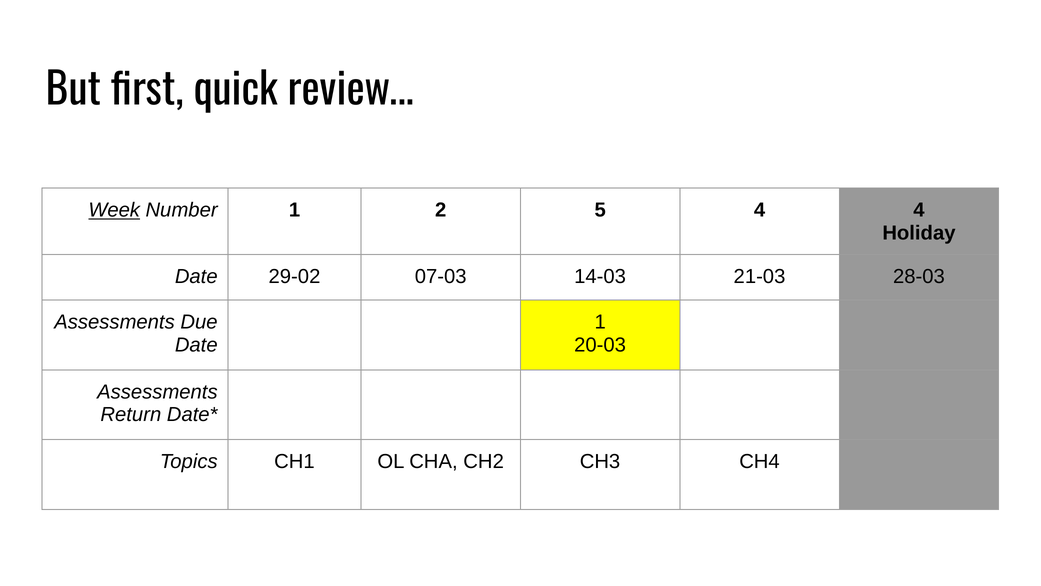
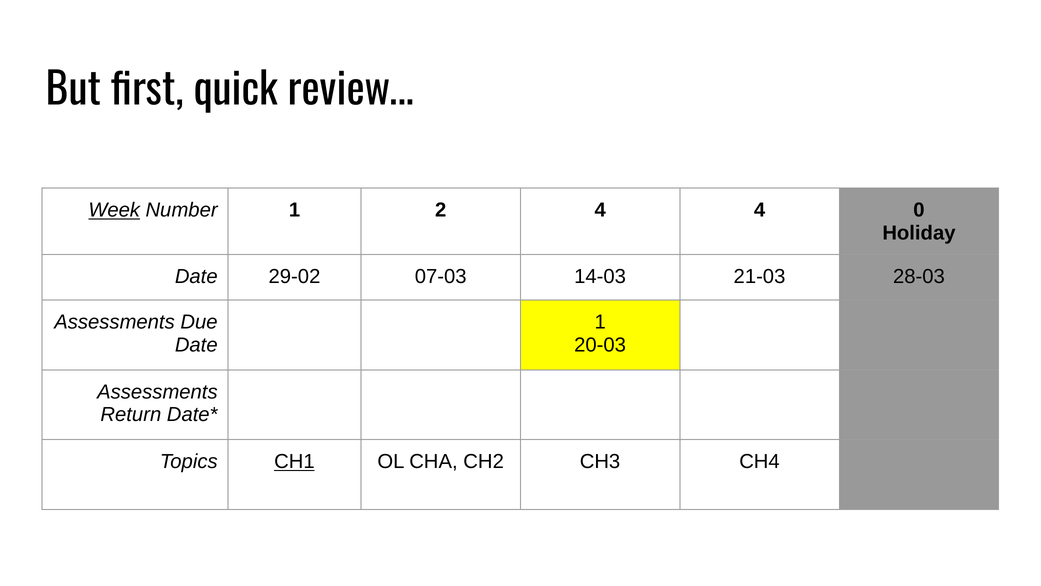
2 5: 5 -> 4 (600, 210)
4 4: 4 -> 0 (919, 210)
CH1 underline: none -> present (294, 461)
